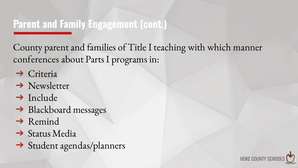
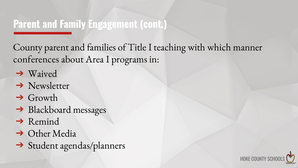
Parts: Parts -> Area (95, 59)
Criteria: Criteria -> Waived (43, 74)
Include: Include -> Growth (43, 97)
Status: Status -> Other (39, 133)
